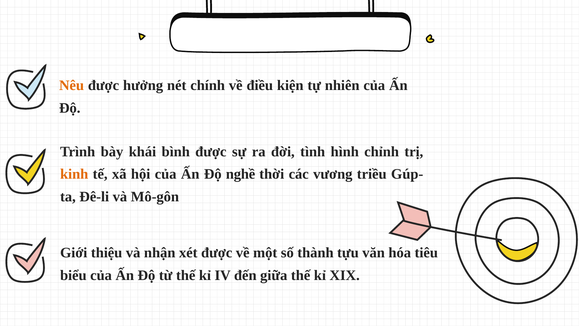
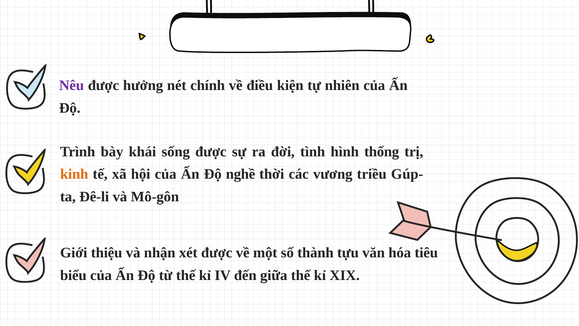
Nêu colour: orange -> purple (72, 85)
bình: bình -> sống (176, 151)
chỉnh: chỉnh -> thống (382, 151)
